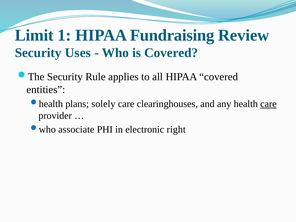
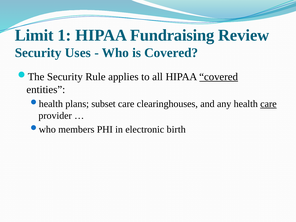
covered underline: none -> present (219, 77)
solely: solely -> subset (103, 104)
associate: associate -> members (76, 129)
right: right -> birth (176, 129)
